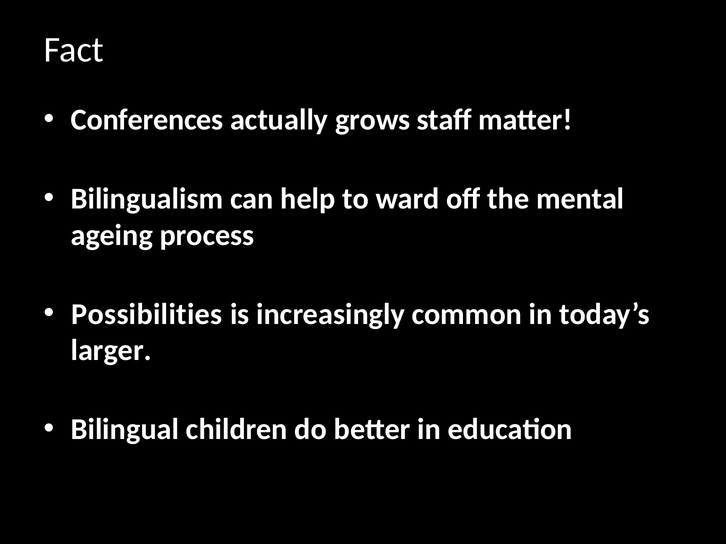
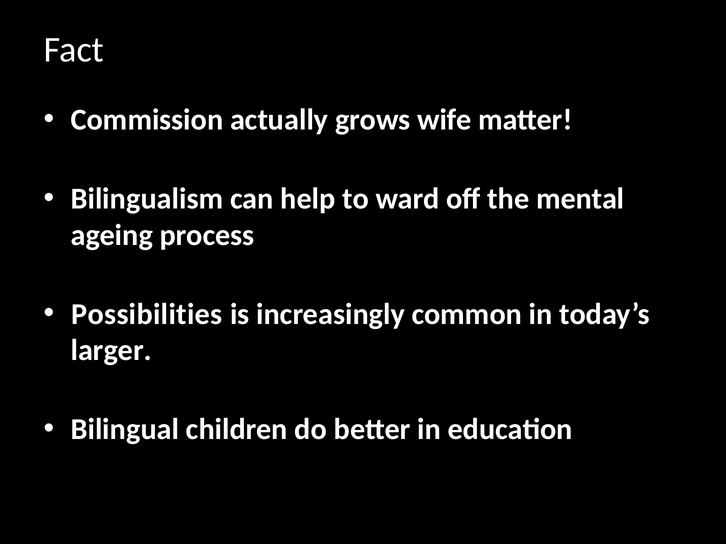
Conferences: Conferences -> Commission (147, 120)
staff: staff -> wife (444, 120)
